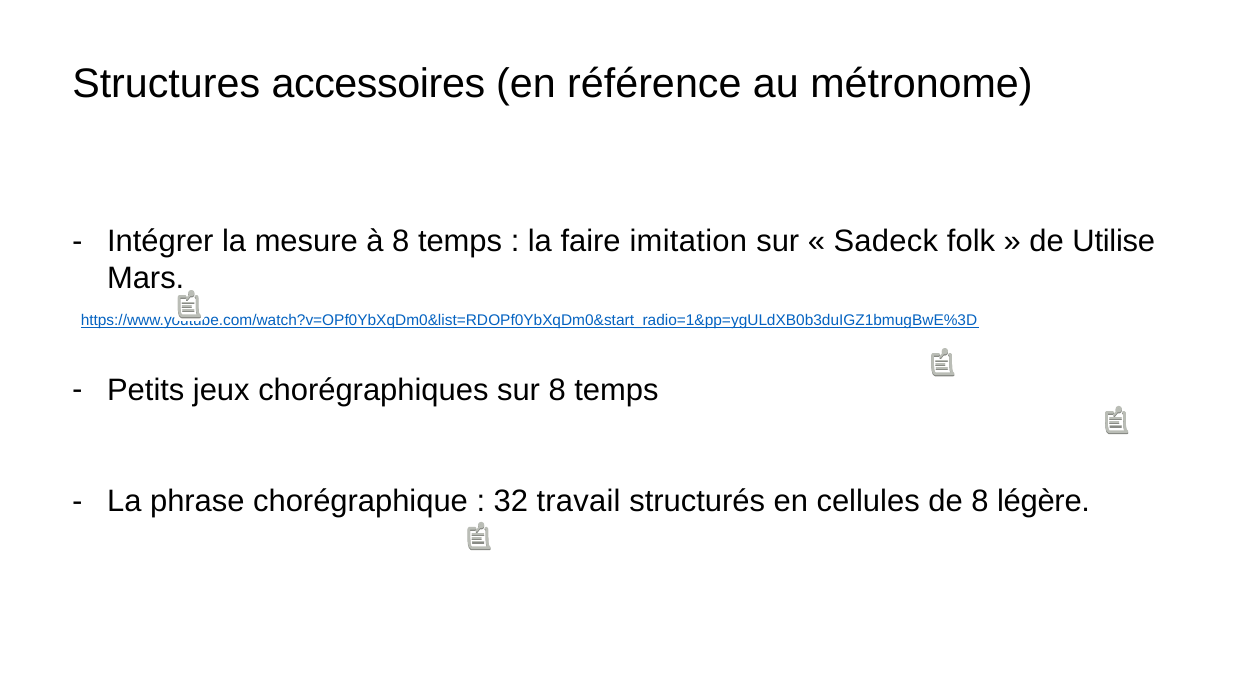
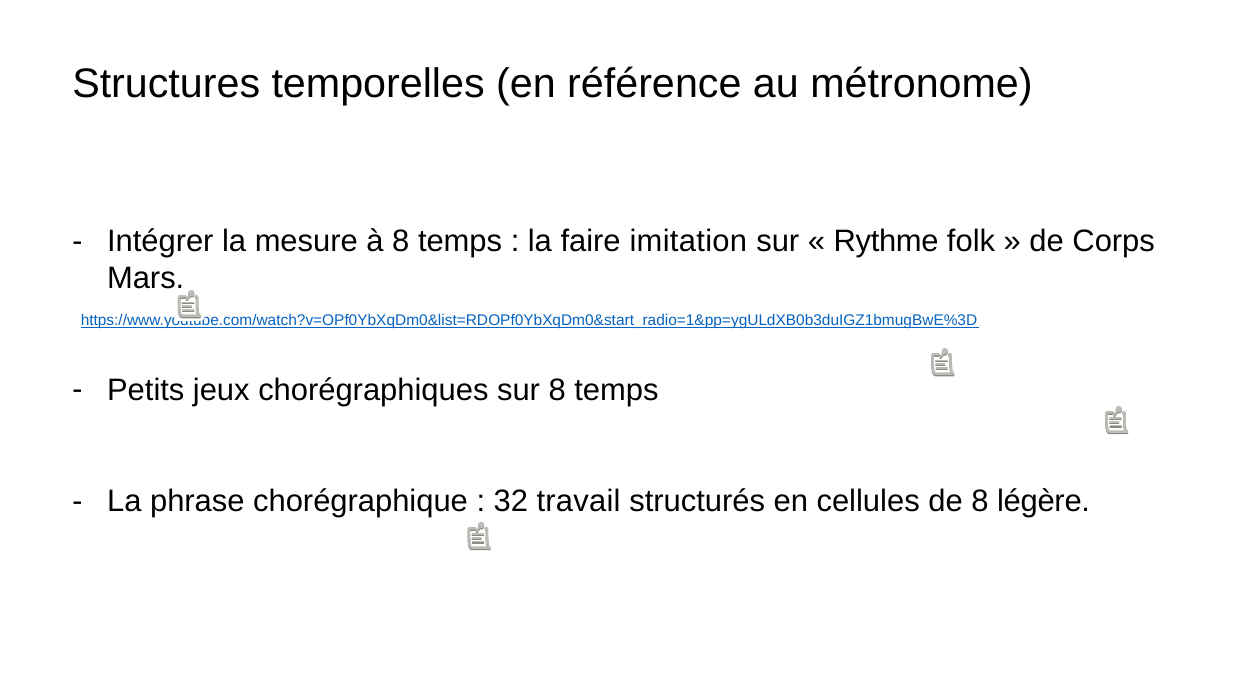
accessoires: accessoires -> temporelles (378, 84)
Sadeck: Sadeck -> Rythme (886, 241)
Utilise: Utilise -> Corps (1114, 241)
